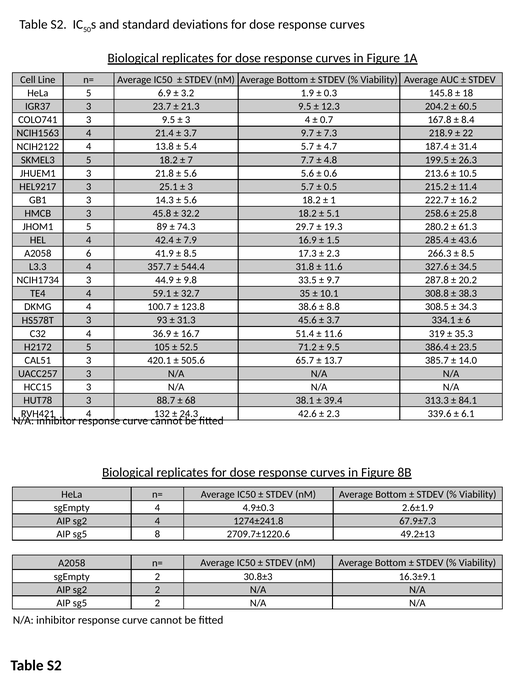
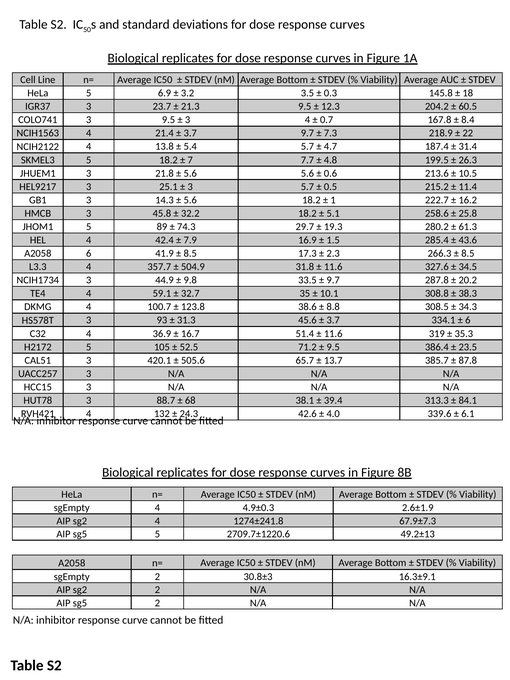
1.9: 1.9 -> 3.5 (307, 93)
544.4: 544.4 -> 504.9 (193, 267)
14.0: 14.0 -> 87.8 (468, 360)
2.3: 2.3 -> 4.0 (333, 414)
sg5 8: 8 -> 5 (157, 534)
